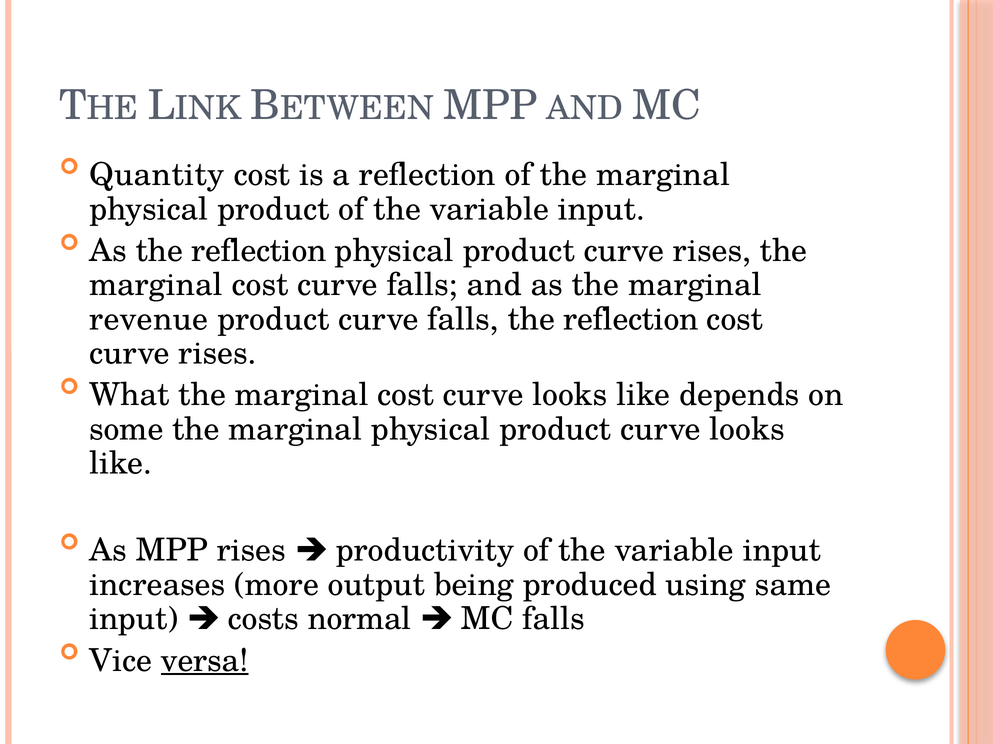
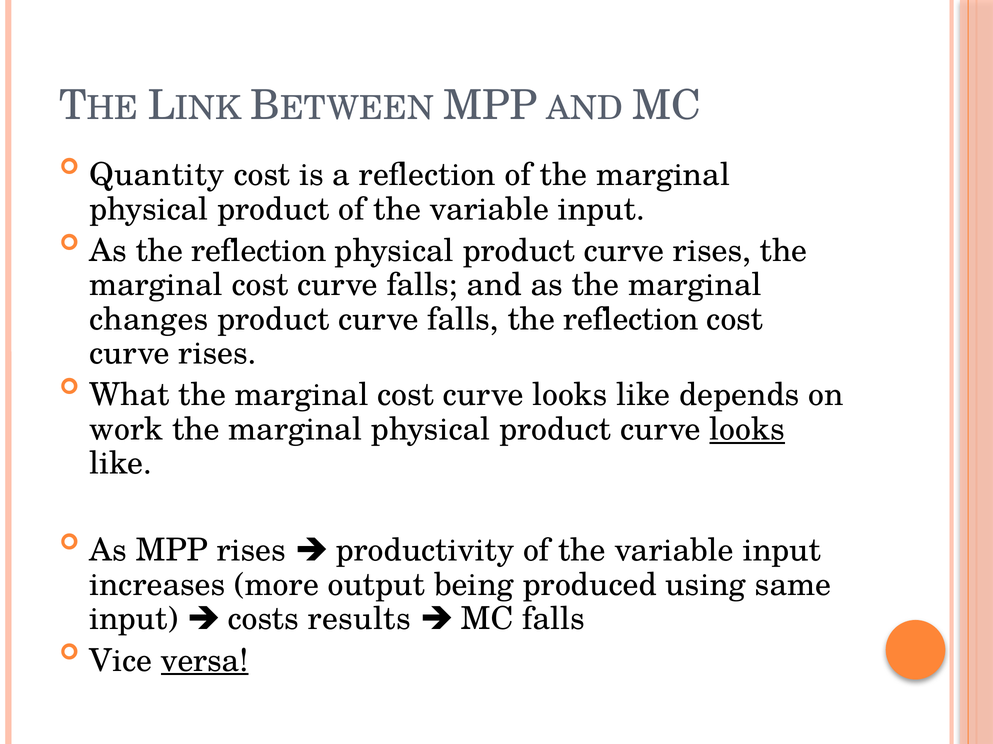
revenue: revenue -> changes (149, 319)
some: some -> work (126, 430)
looks underline: none -> present (747, 430)
normal: normal -> results (359, 620)
